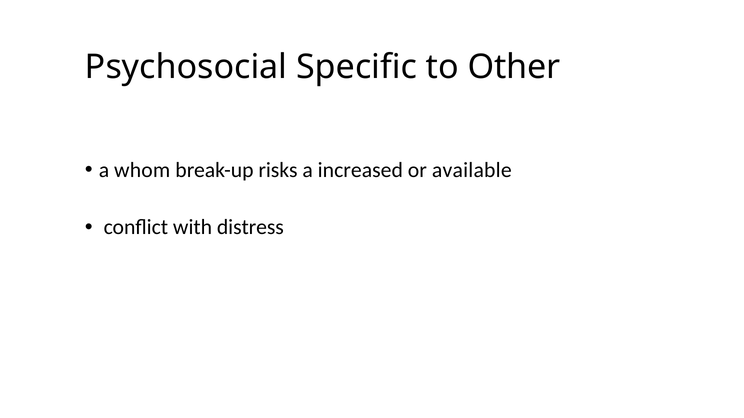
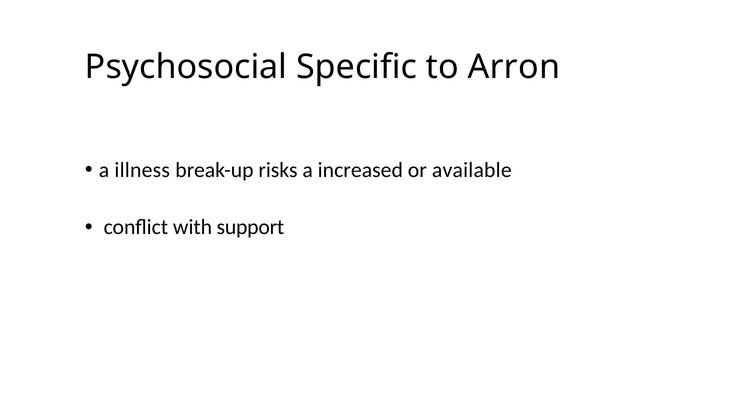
Other: Other -> Arron (514, 67)
whom: whom -> illness (142, 170)
distress: distress -> support (250, 228)
